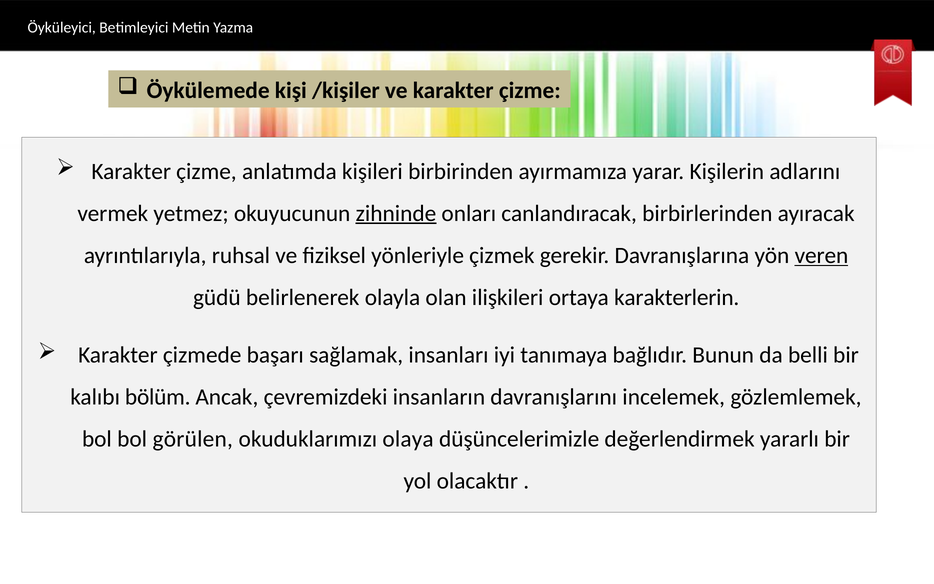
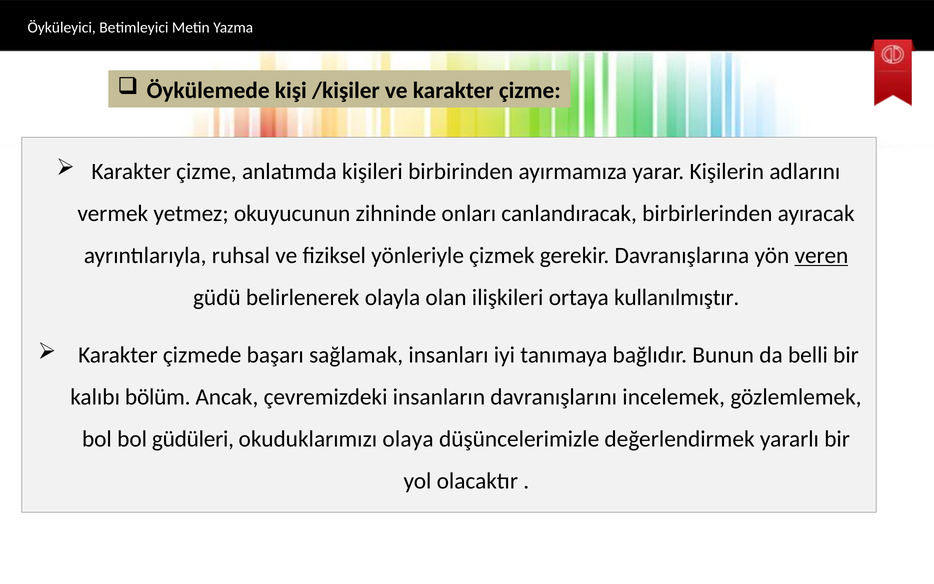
zihninde underline: present -> none (396, 213)
karakterlerin: karakterlerin -> kullanılmıştır (677, 297)
görülen: görülen -> güdüleri (193, 439)
